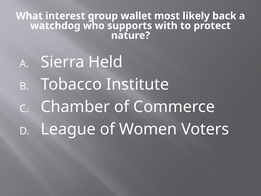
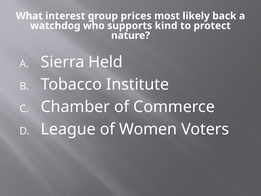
wallet: wallet -> prices (136, 16)
with: with -> kind (166, 26)
